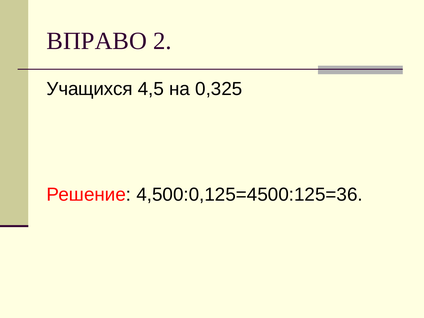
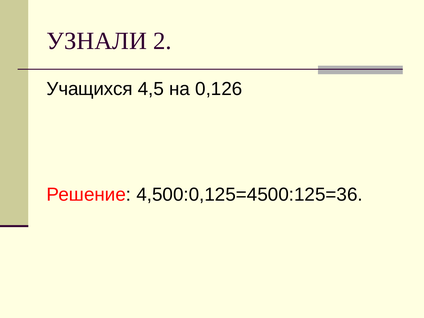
ВПРАВО: ВПРАВО -> УЗНАЛИ (97, 41)
0,325: 0,325 -> 0,126 (219, 89)
